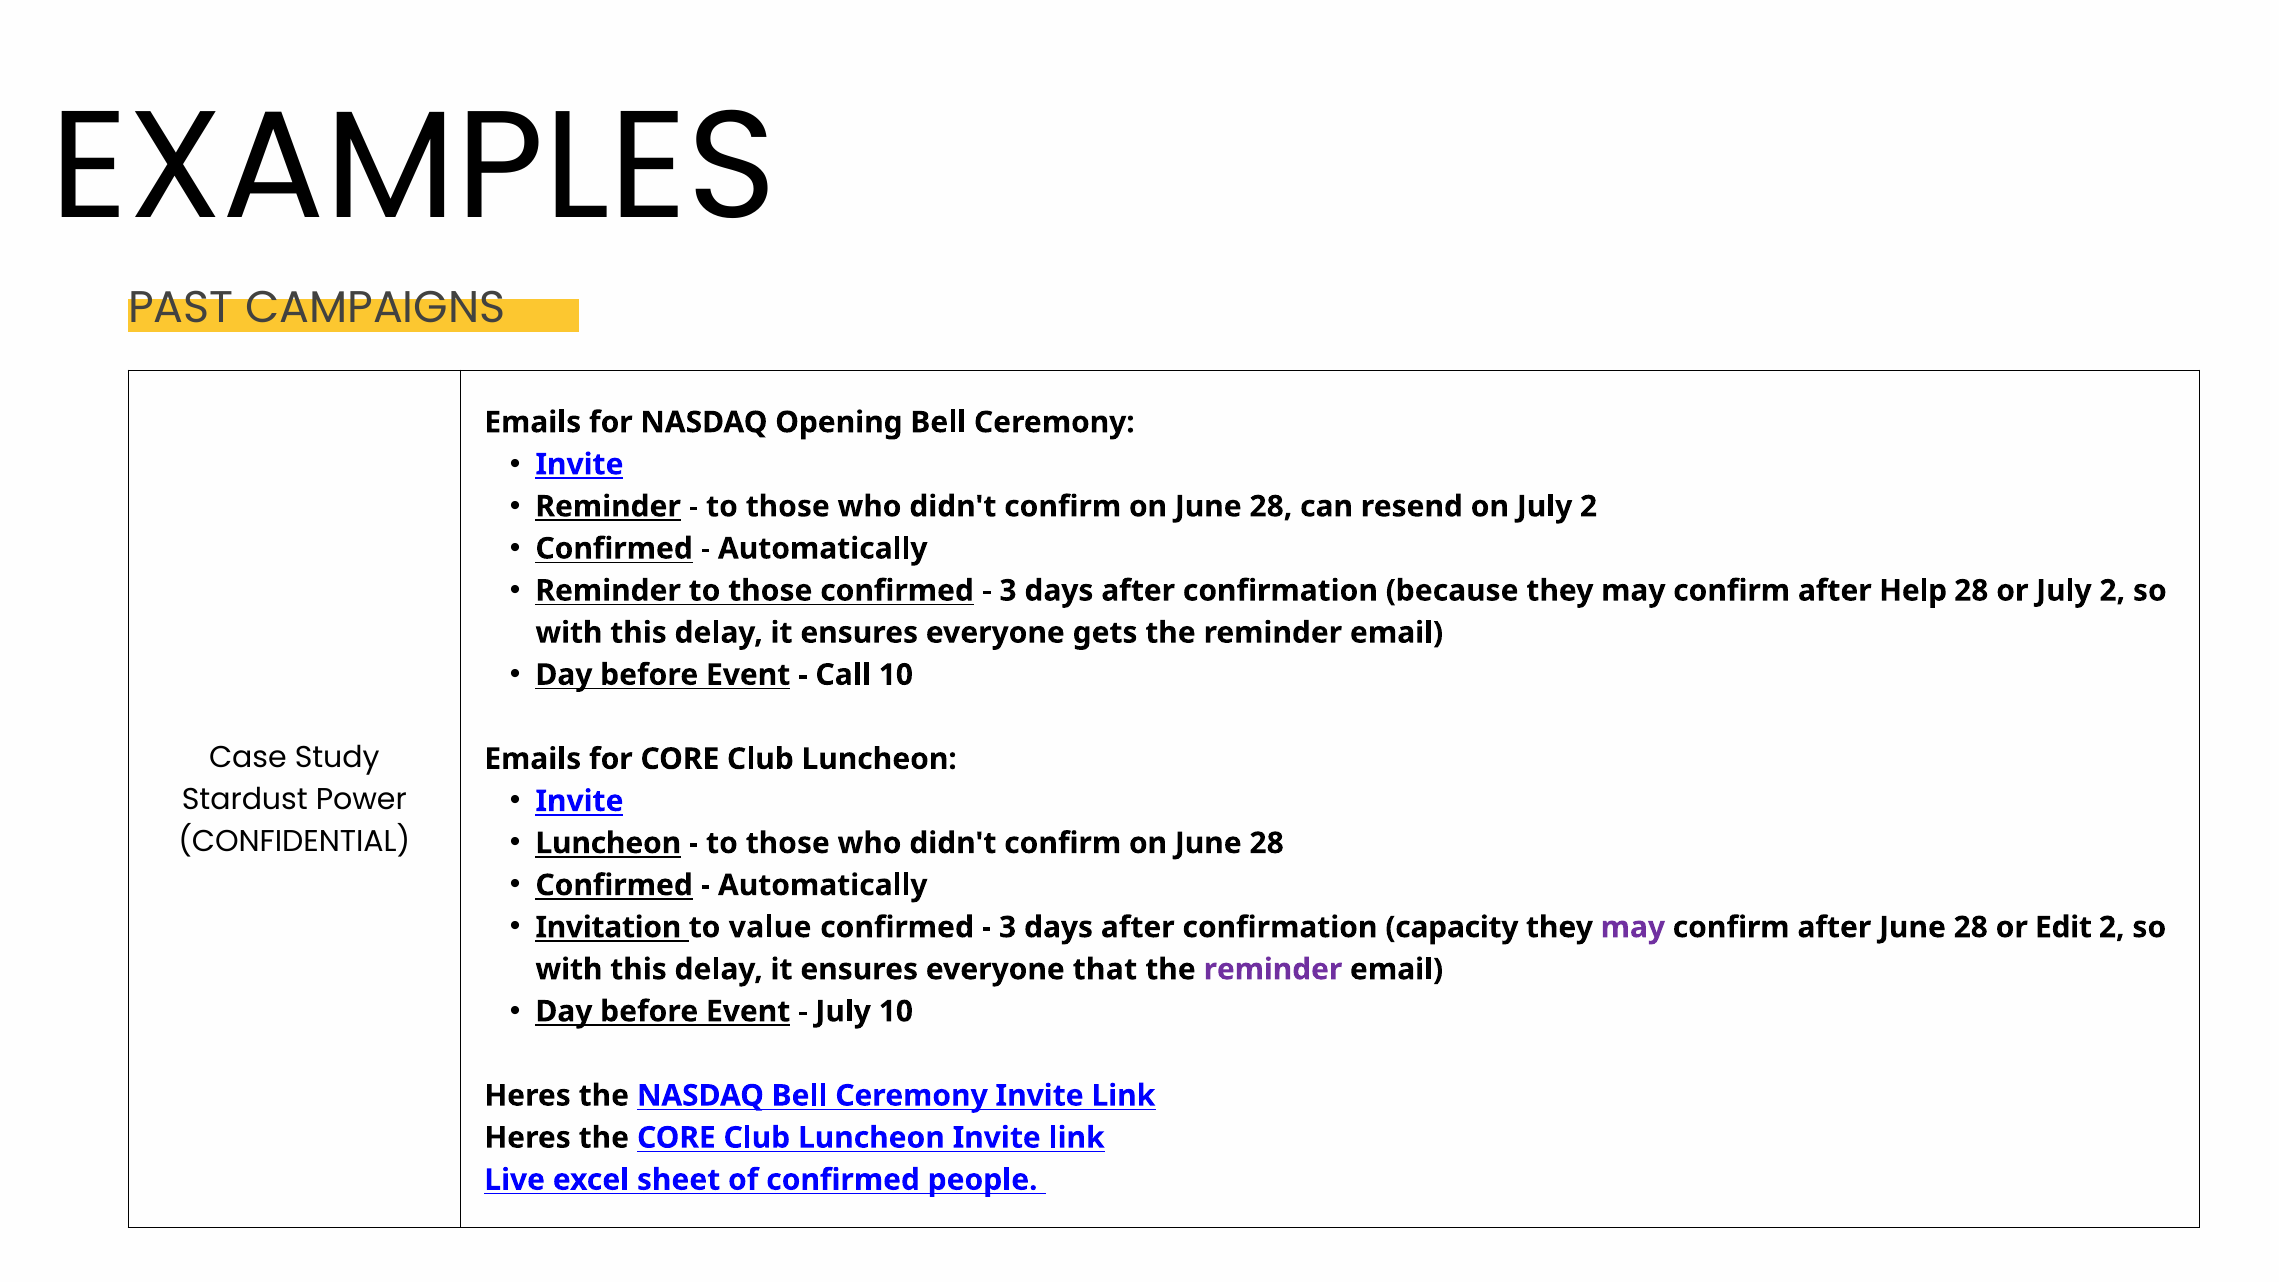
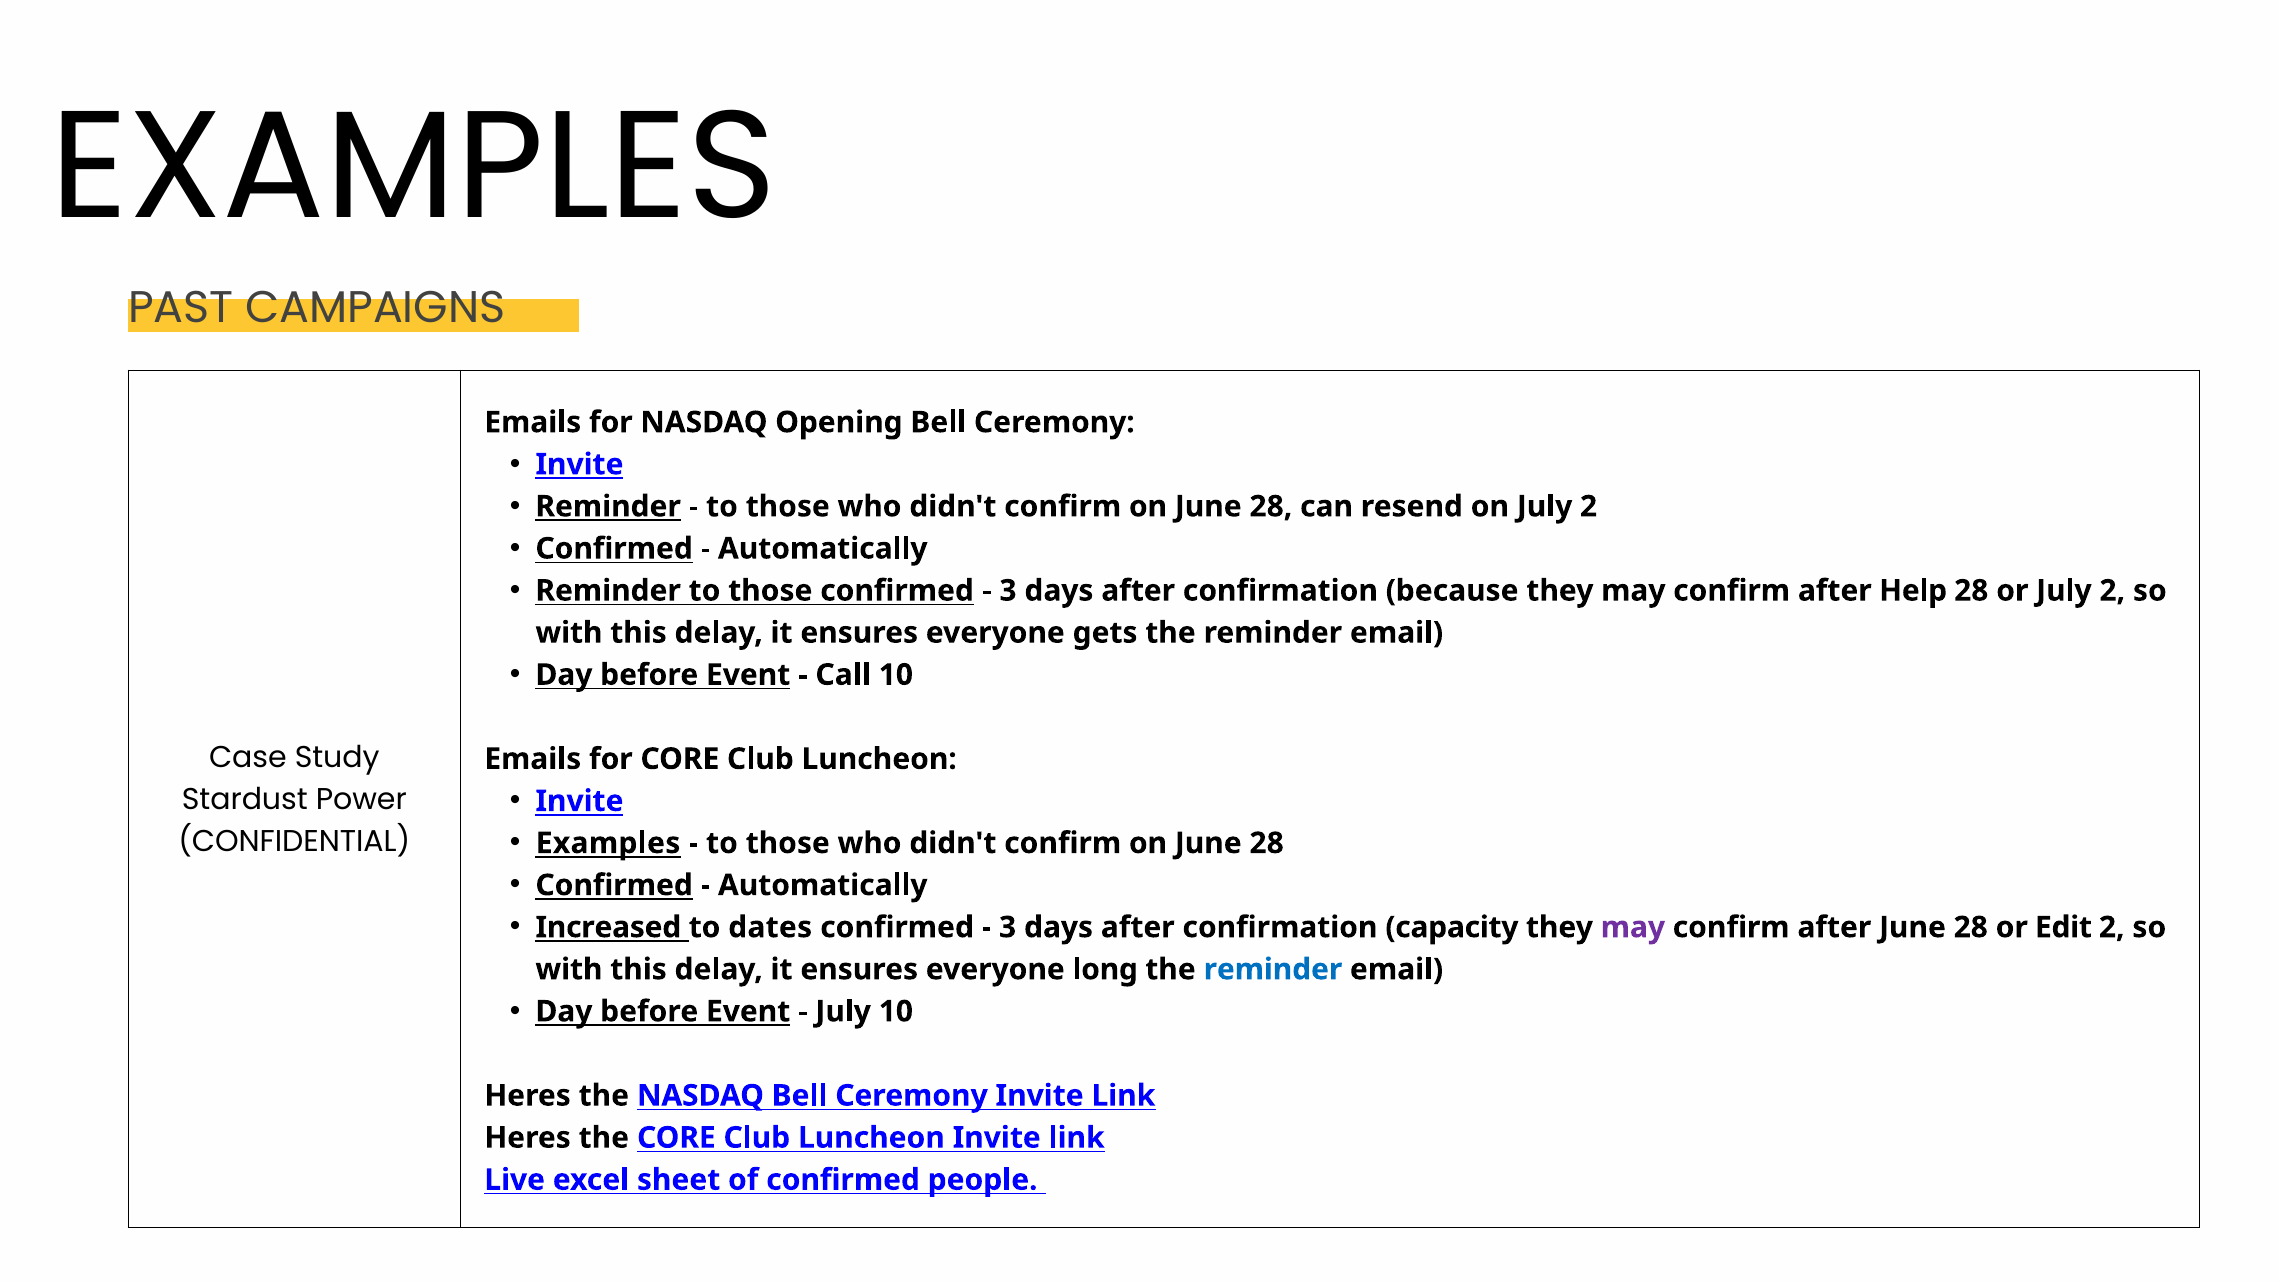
Luncheon: Luncheon -> Examples (608, 843)
Invitation: Invitation -> Increased (608, 927)
value: value -> dates (770, 927)
that: that -> long (1105, 969)
reminder colour: purple -> blue (1273, 969)
